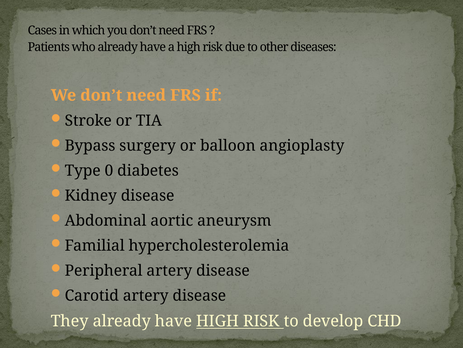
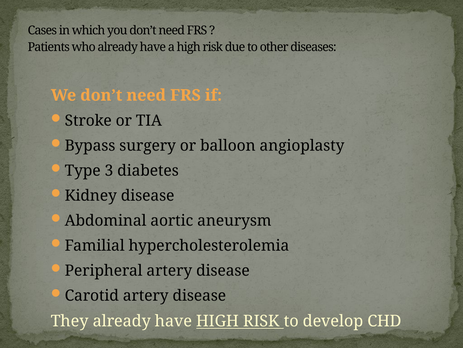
0: 0 -> 3 (109, 170)
